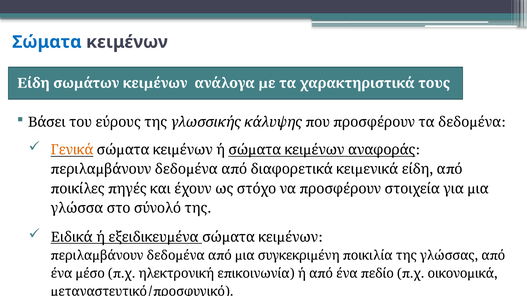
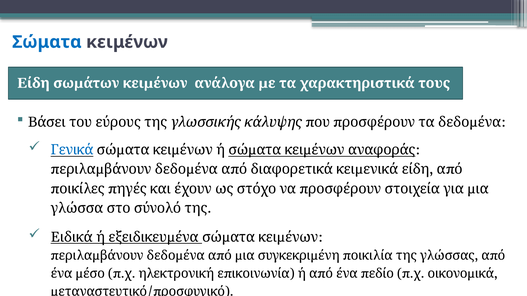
Γενικά colour: orange -> blue (72, 150)
